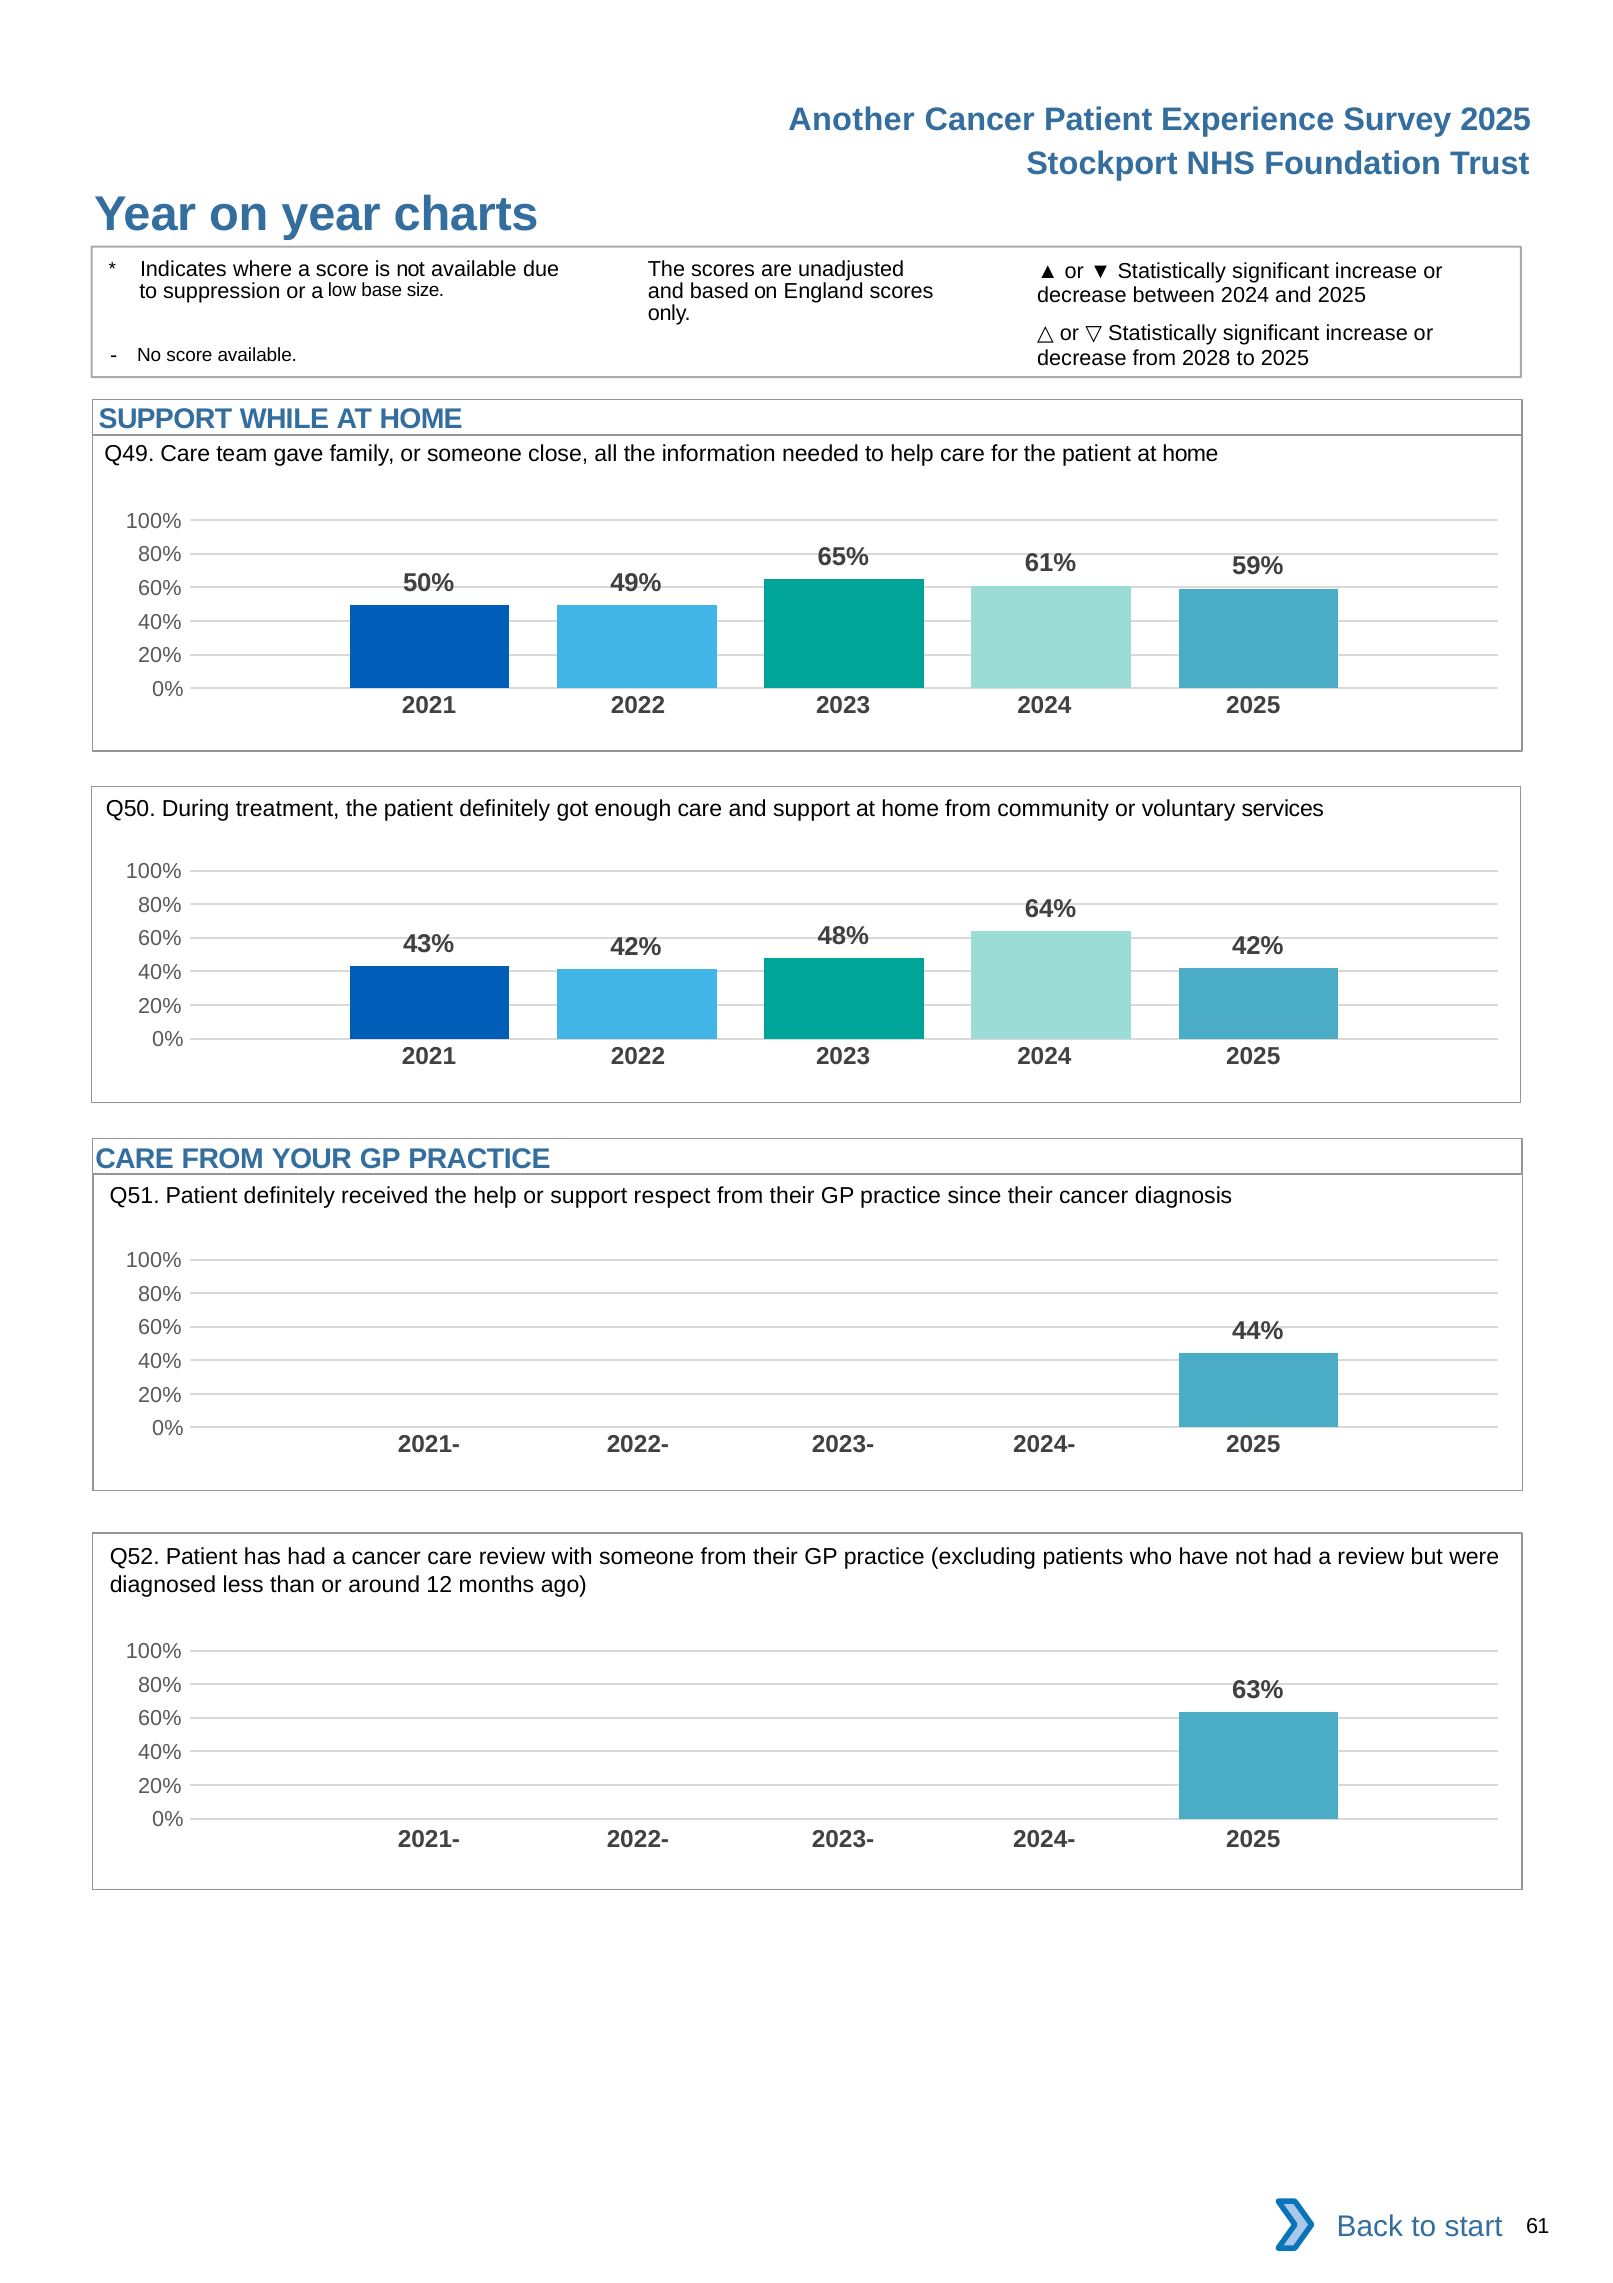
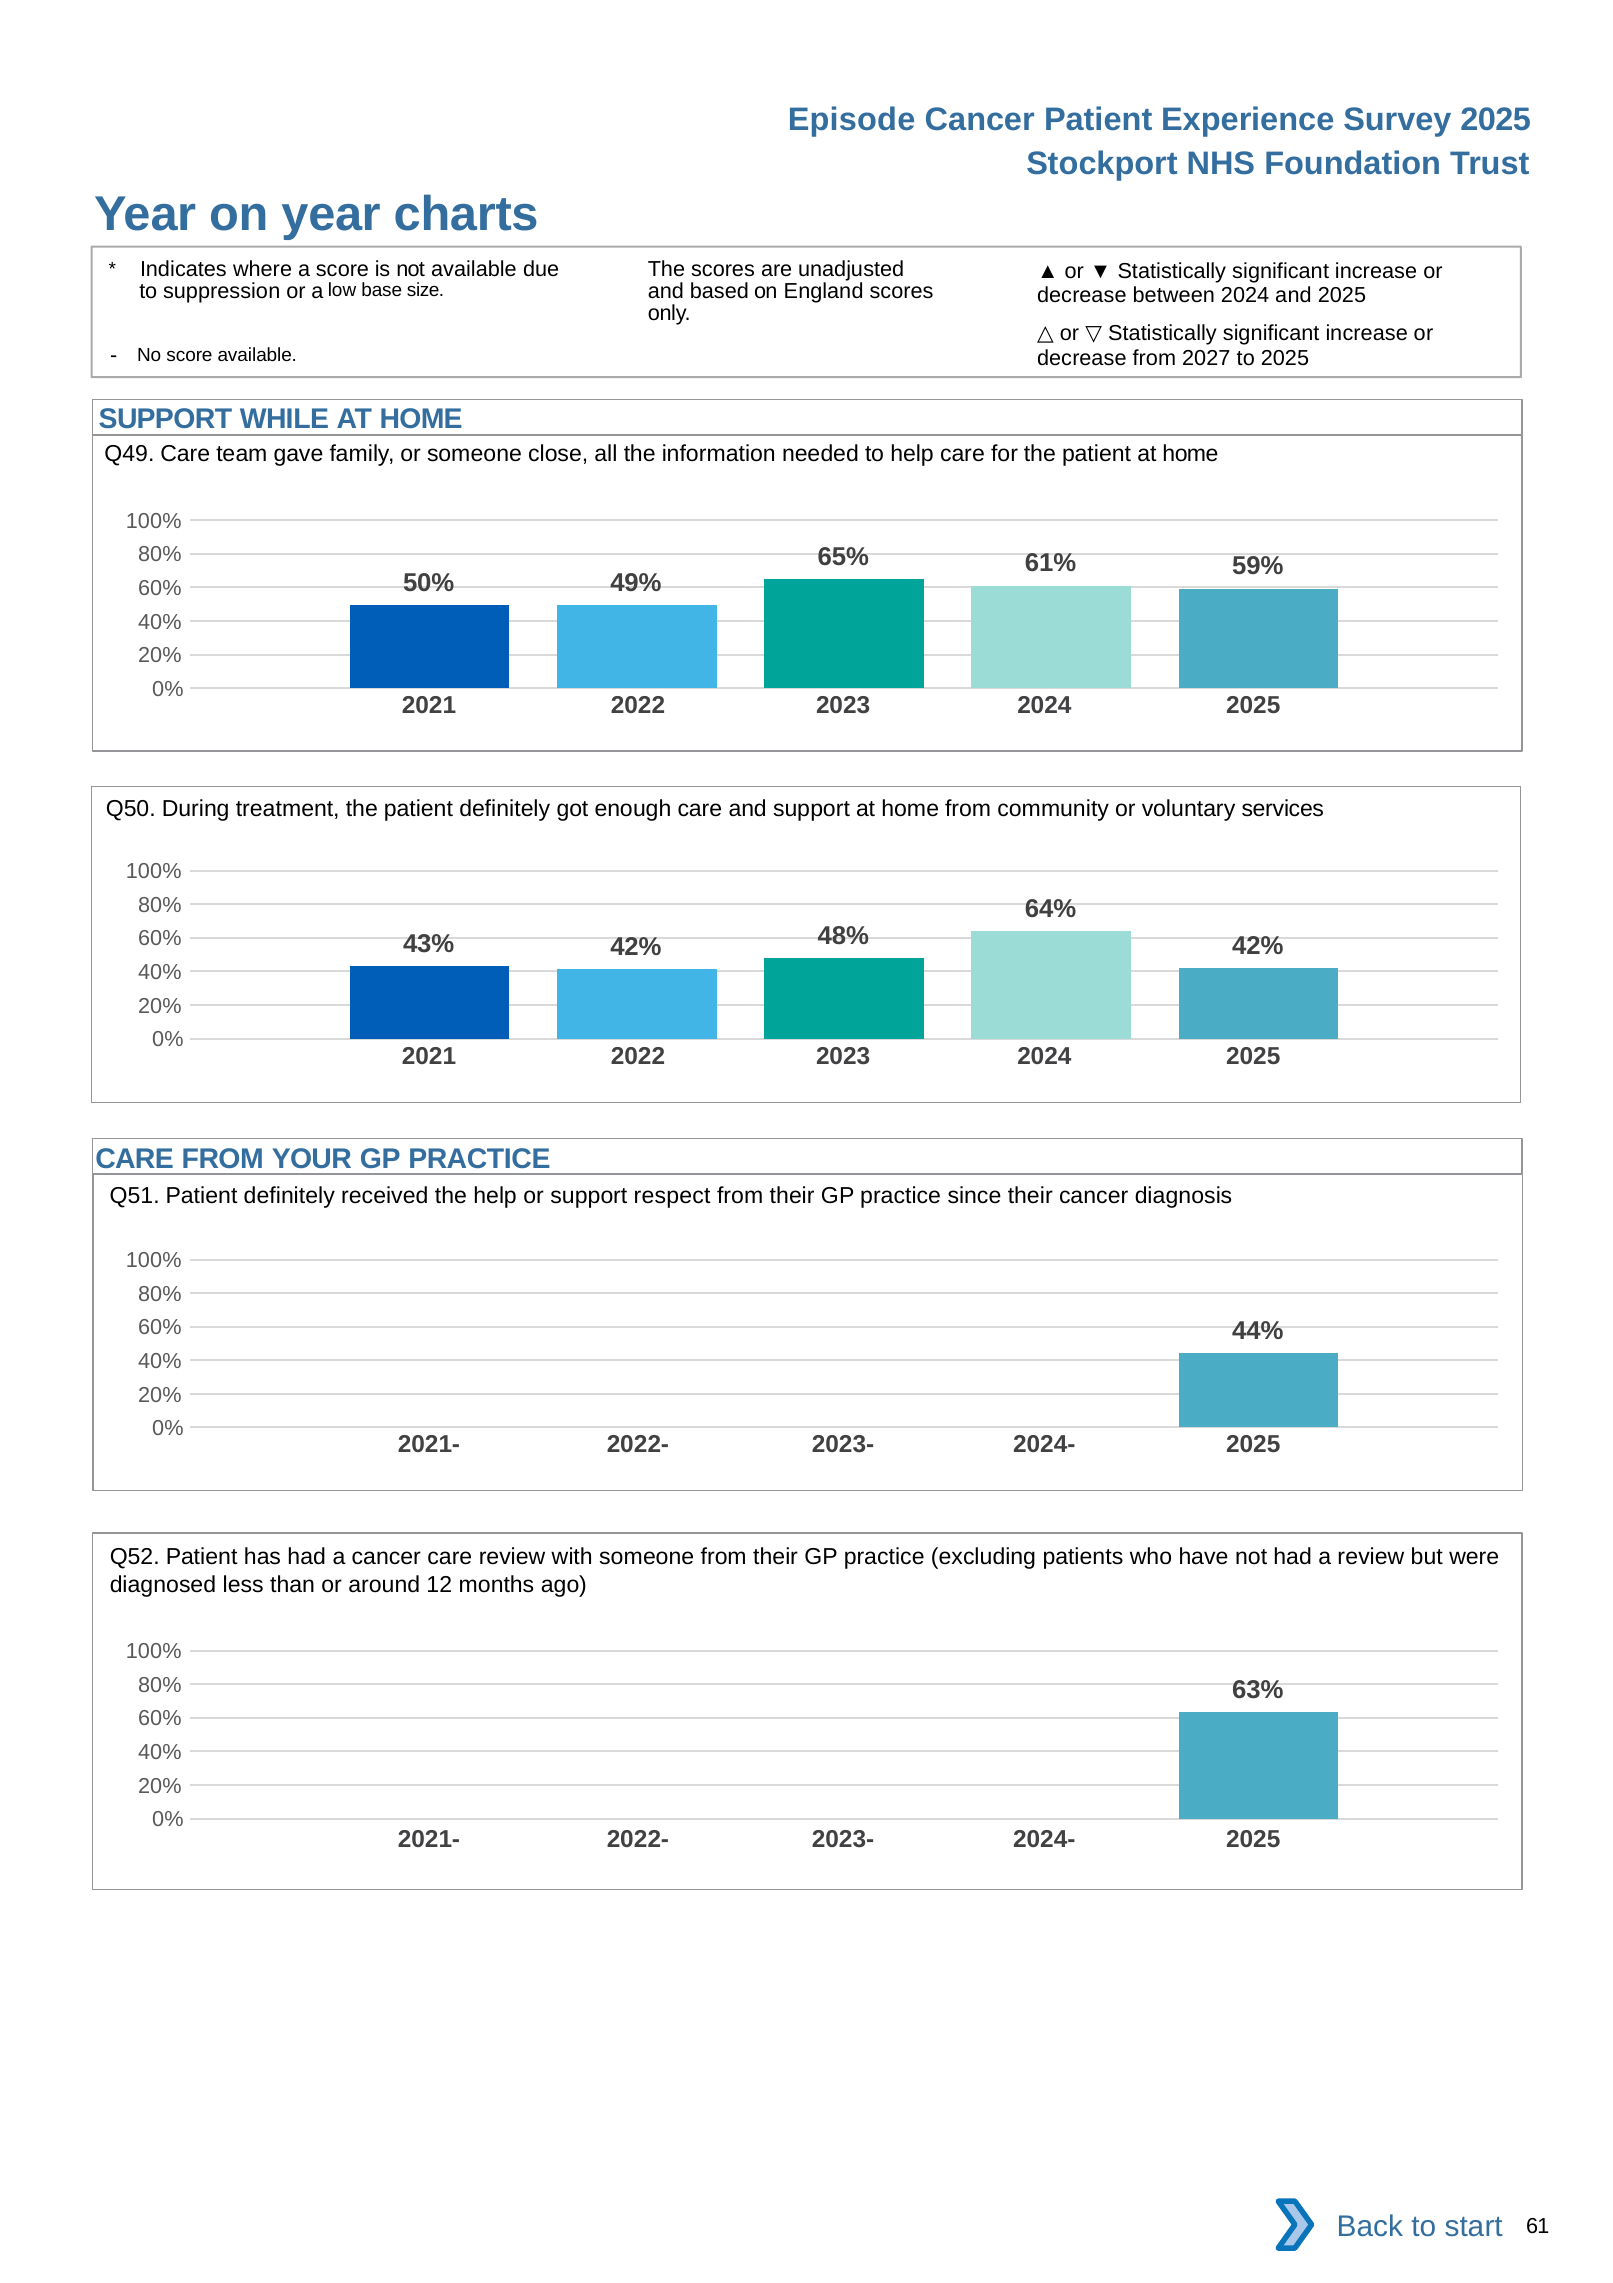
Another: Another -> Episode (852, 120)
2028: 2028 -> 2027 (1206, 358)
